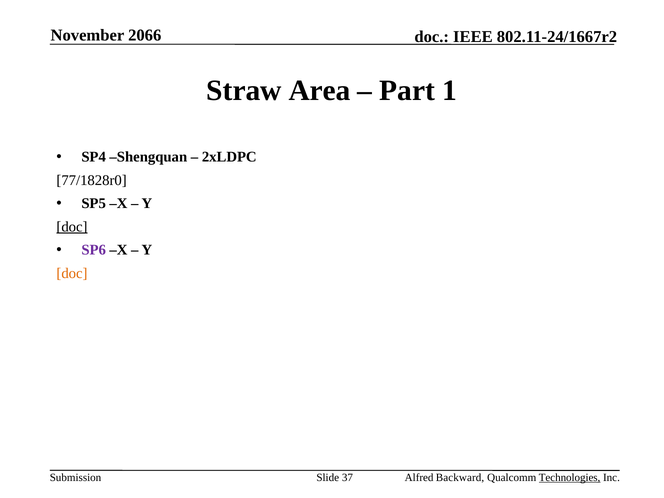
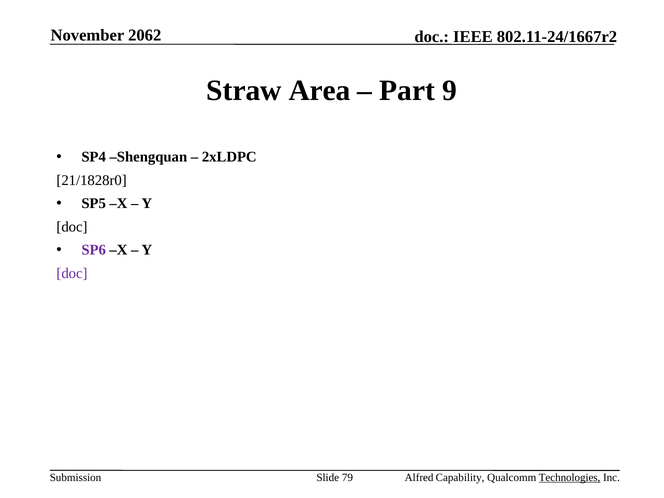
2066: 2066 -> 2062 (145, 35)
1: 1 -> 9 (450, 91)
77/1828r0: 77/1828r0 -> 21/1828r0 (92, 180)
doc underline: present -> none (72, 227)
doc colour: orange -> purple (72, 273)
37: 37 -> 79 (347, 478)
Backward: Backward -> Capability (460, 478)
